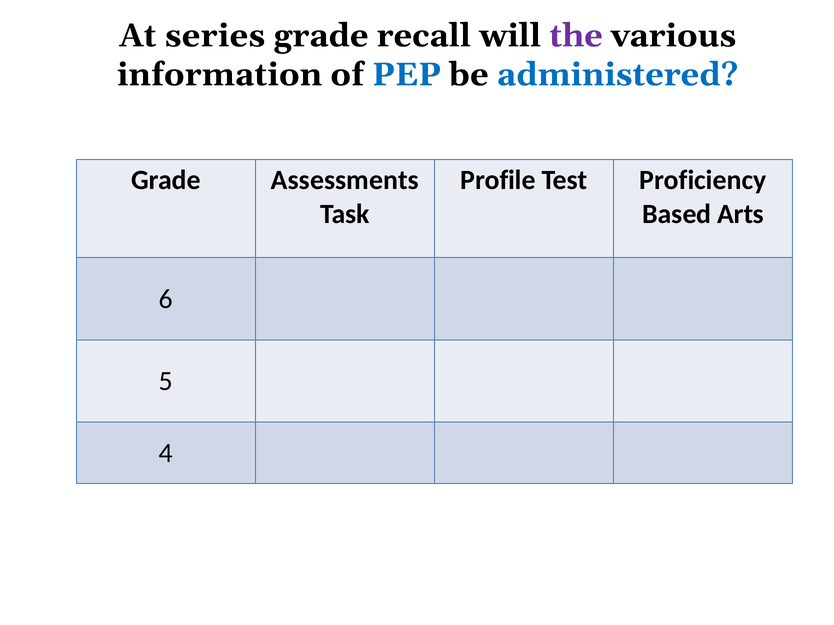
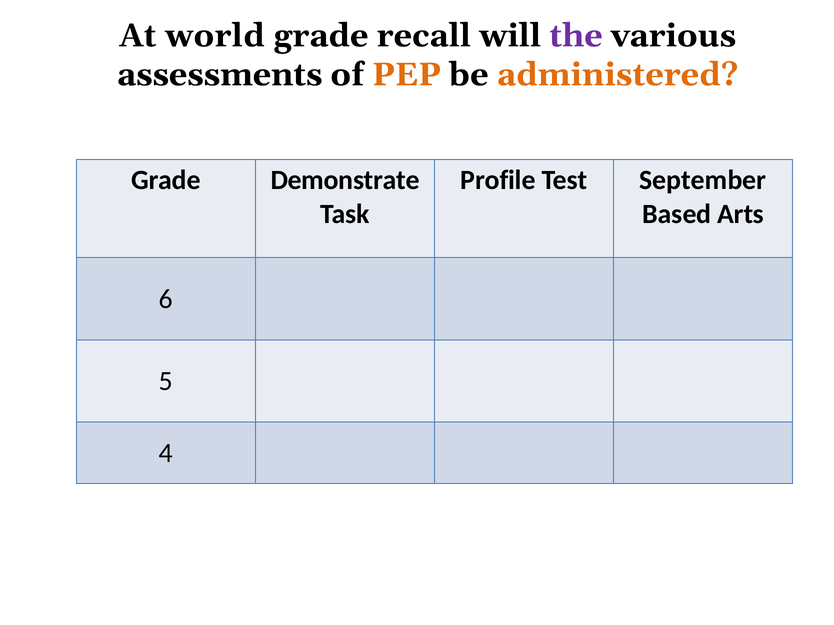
series: series -> world (215, 36)
information: information -> assessments (220, 75)
PEP colour: blue -> orange (406, 75)
administered colour: blue -> orange (618, 75)
Assessments: Assessments -> Demonstrate (345, 180)
Proficiency: Proficiency -> September (703, 180)
